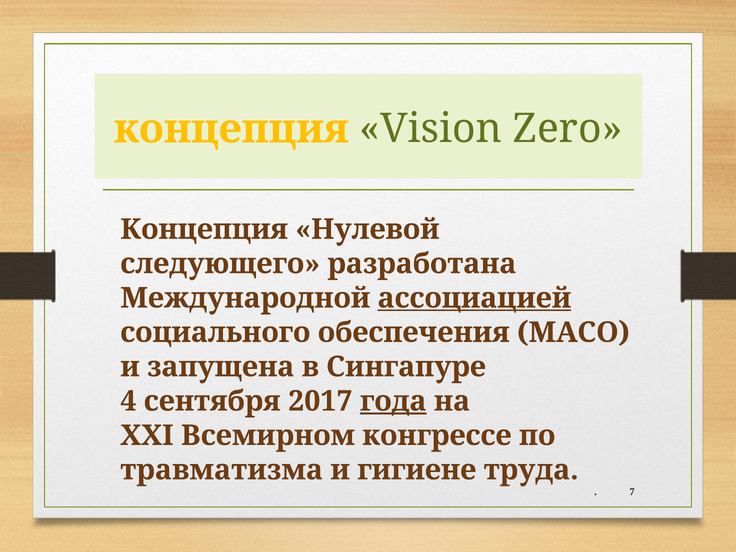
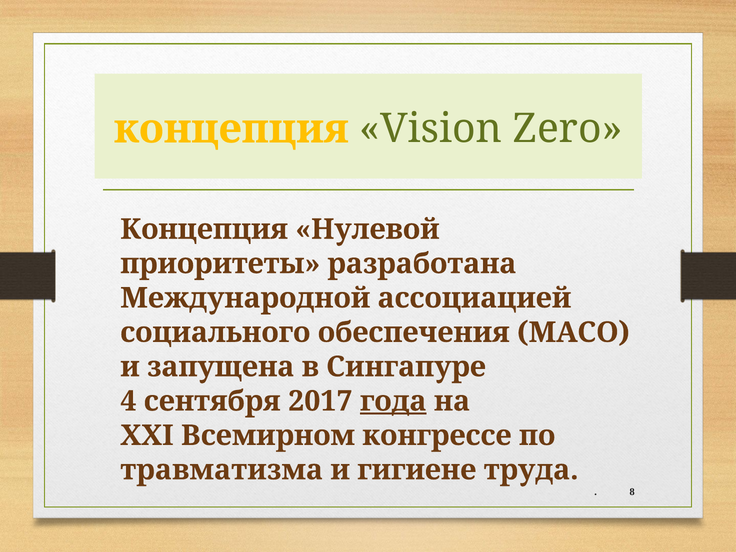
следующего: следующего -> приоритеты (220, 264)
ассоциацией underline: present -> none (474, 298)
7: 7 -> 8 (632, 492)
